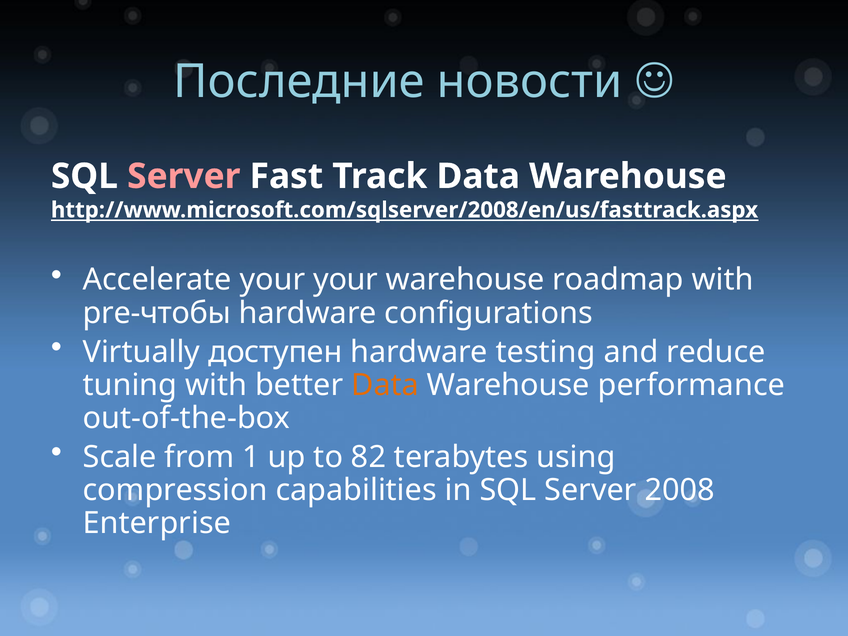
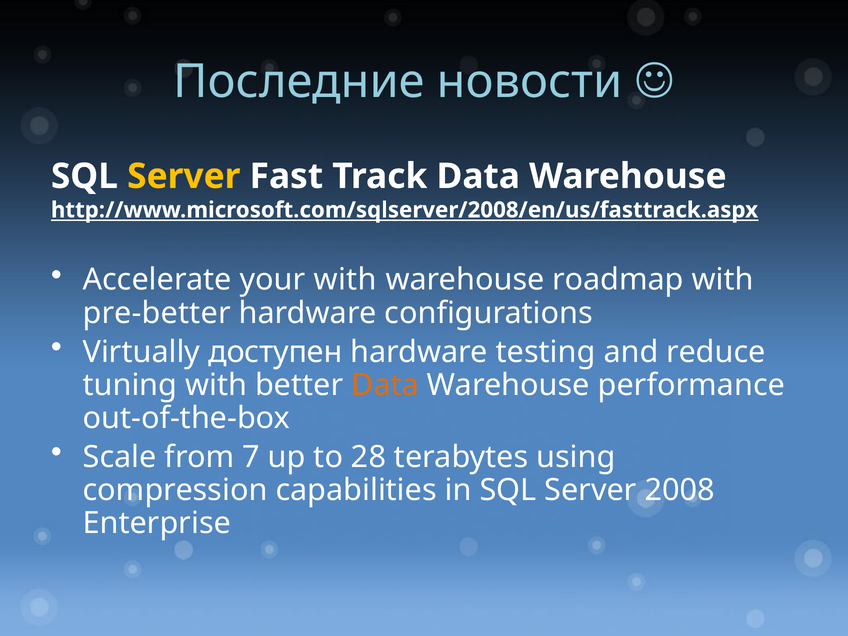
Server colour: pink -> yellow (184, 176)
your your: your -> with (345, 280)
pre-чтобы: pre-чтобы -> pre-better (157, 313)
1: 1 -> 7 (251, 457)
82: 82 -> 28 (368, 457)
